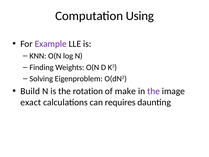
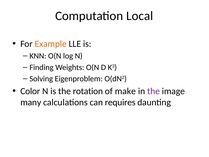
Using: Using -> Local (140, 16)
Example colour: purple -> orange (51, 44)
Build: Build -> Color (30, 91)
exact: exact -> many (31, 102)
